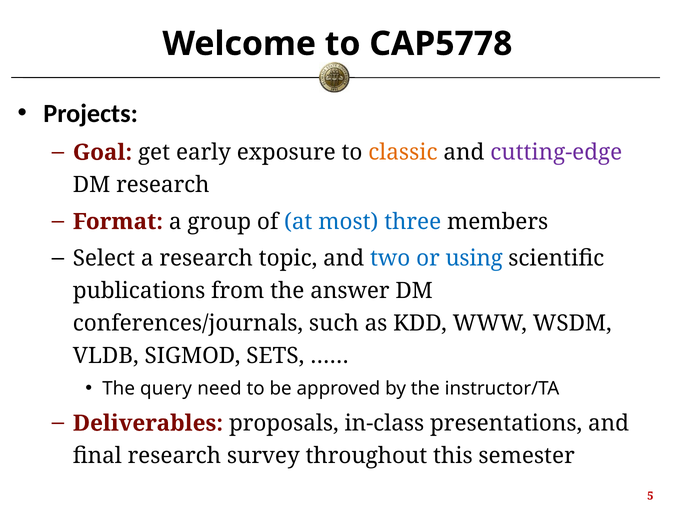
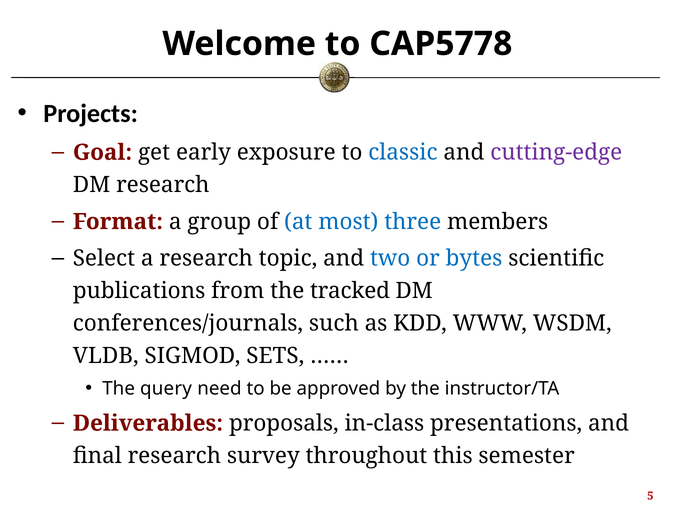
classic colour: orange -> blue (403, 152)
using: using -> bytes (474, 259)
answer: answer -> tracked (350, 291)
